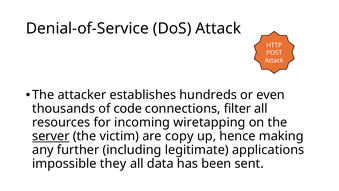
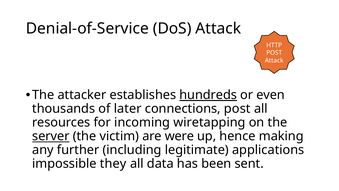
hundreds underline: none -> present (208, 95)
code: code -> later (128, 109)
connections filter: filter -> post (237, 109)
copy: copy -> were (179, 136)
